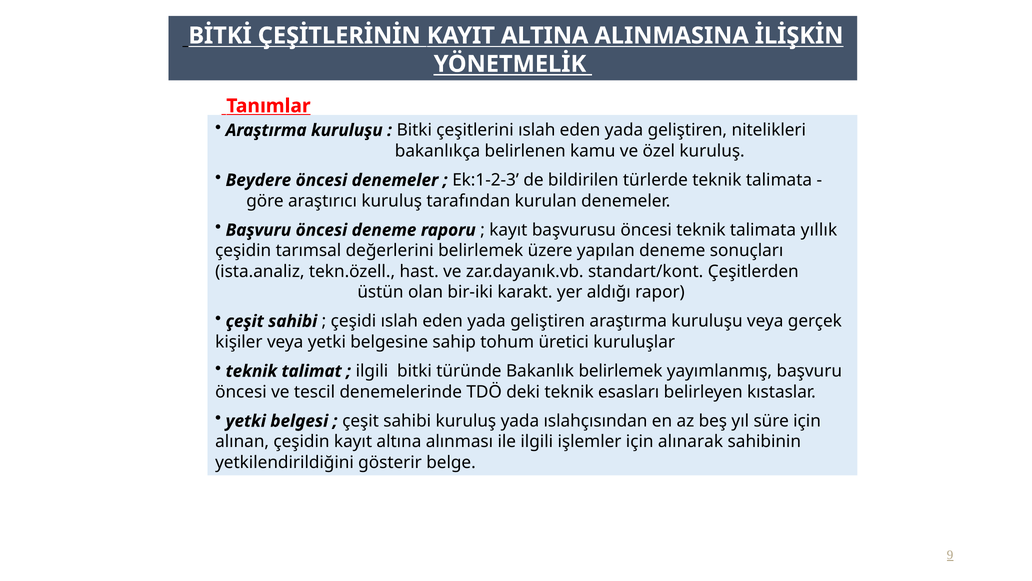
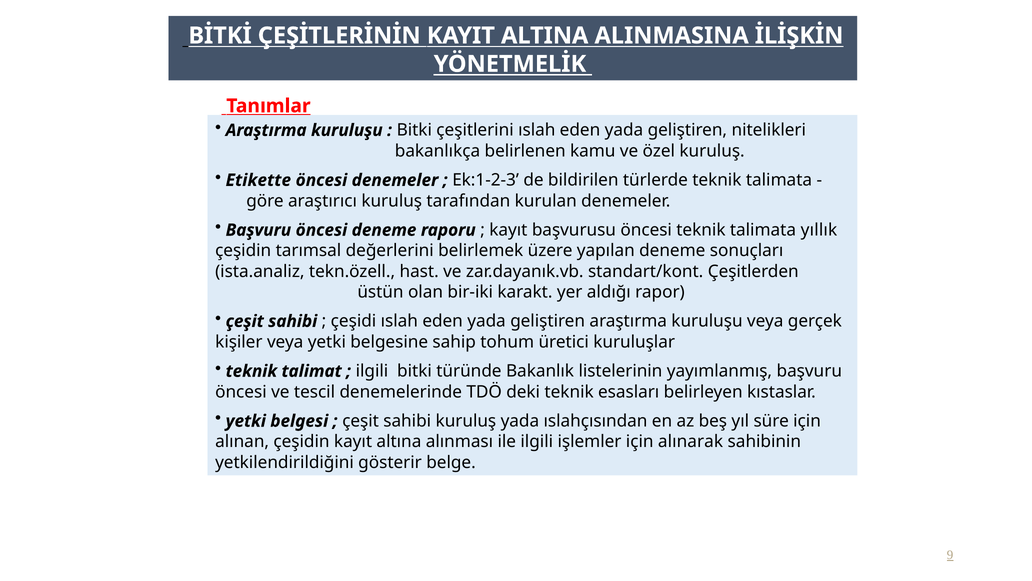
Beydere: Beydere -> Etikette (258, 180)
Bakanlık belirlemek: belirlemek -> listelerinin (620, 371)
